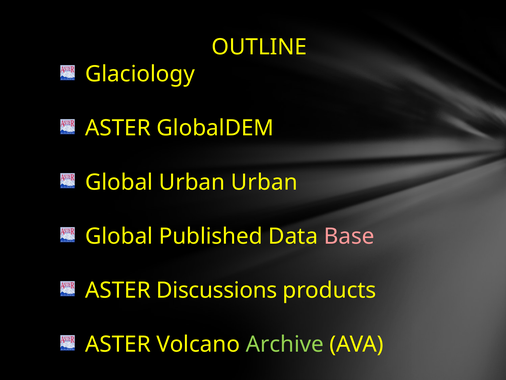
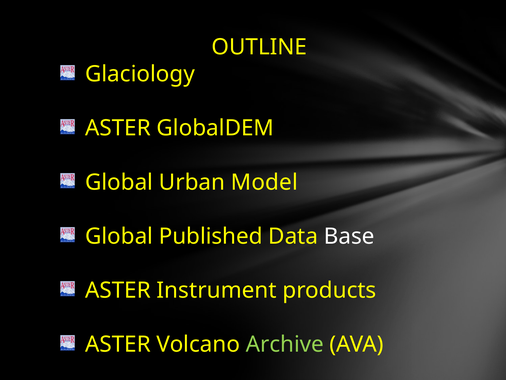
Urban Urban: Urban -> Model (264, 182)
Base colour: pink -> white (349, 236)
Discussions: Discussions -> Instrument (217, 290)
